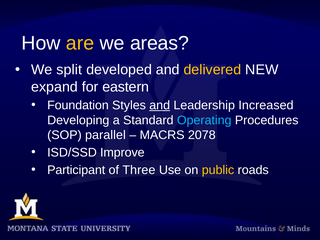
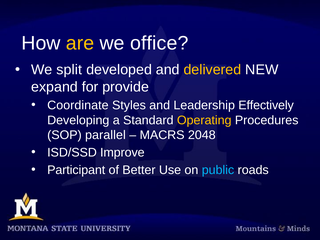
areas: areas -> office (159, 43)
eastern: eastern -> provide (126, 87)
Foundation: Foundation -> Coordinate (78, 105)
and underline: present -> none (160, 105)
Increased: Increased -> Effectively (266, 105)
Operating colour: light blue -> yellow (204, 120)
2078: 2078 -> 2048 (202, 135)
Three: Three -> Better (139, 170)
public colour: yellow -> light blue (218, 170)
